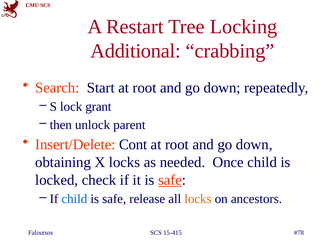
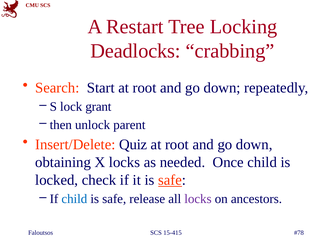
Additional: Additional -> Deadlocks (136, 51)
Cont: Cont -> Quiz (133, 144)
locks colour: orange -> purple (198, 199)
